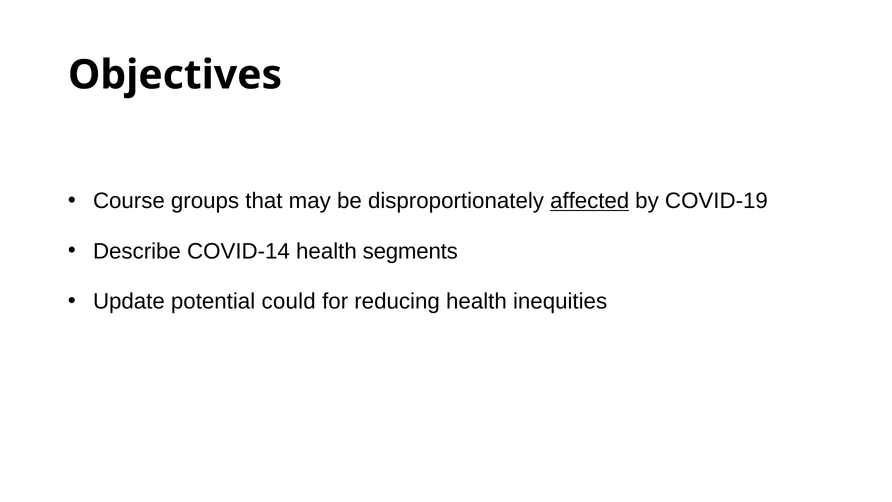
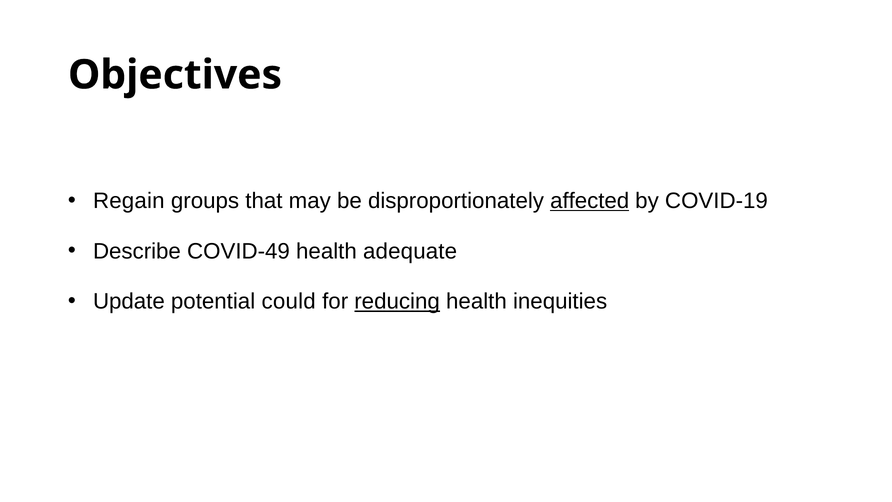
Course: Course -> Regain (129, 201)
COVID-14: COVID-14 -> COVID-49 (238, 251)
segments: segments -> adequate (410, 251)
reducing underline: none -> present (397, 301)
